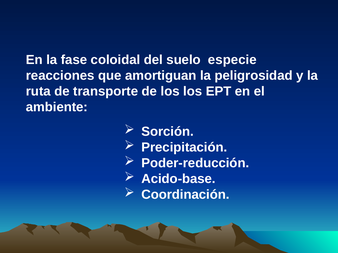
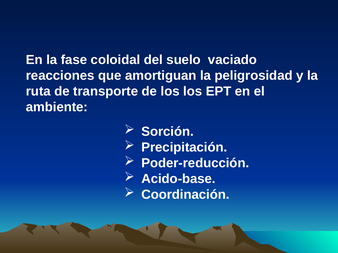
especie: especie -> vaciado (232, 60)
